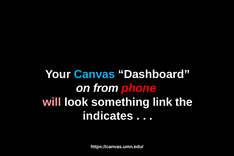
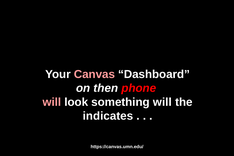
Canvas colour: light blue -> pink (94, 74)
from: from -> then (106, 88)
something link: link -> will (162, 102)
